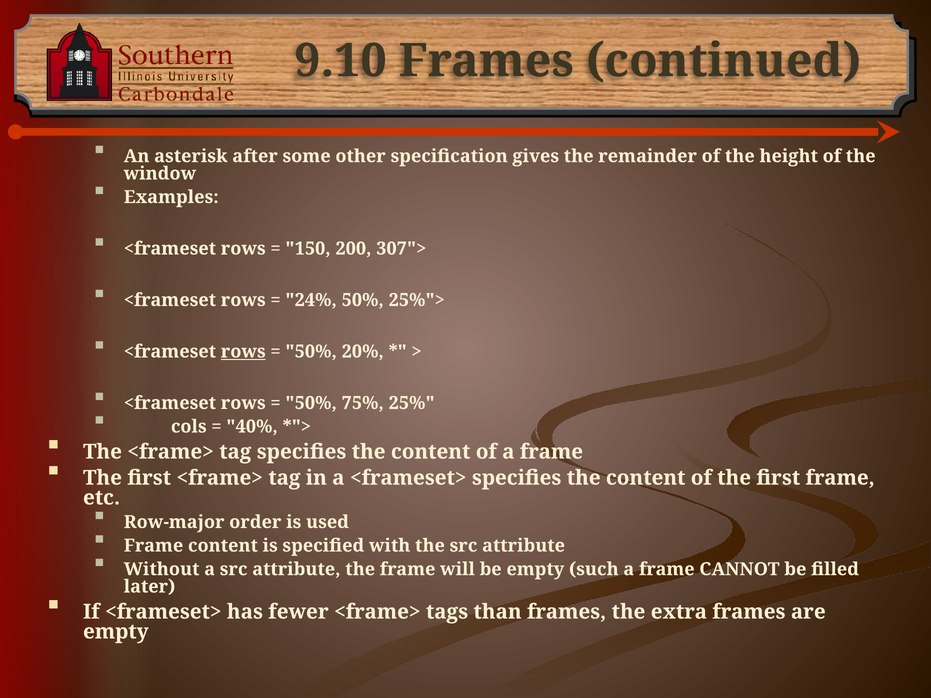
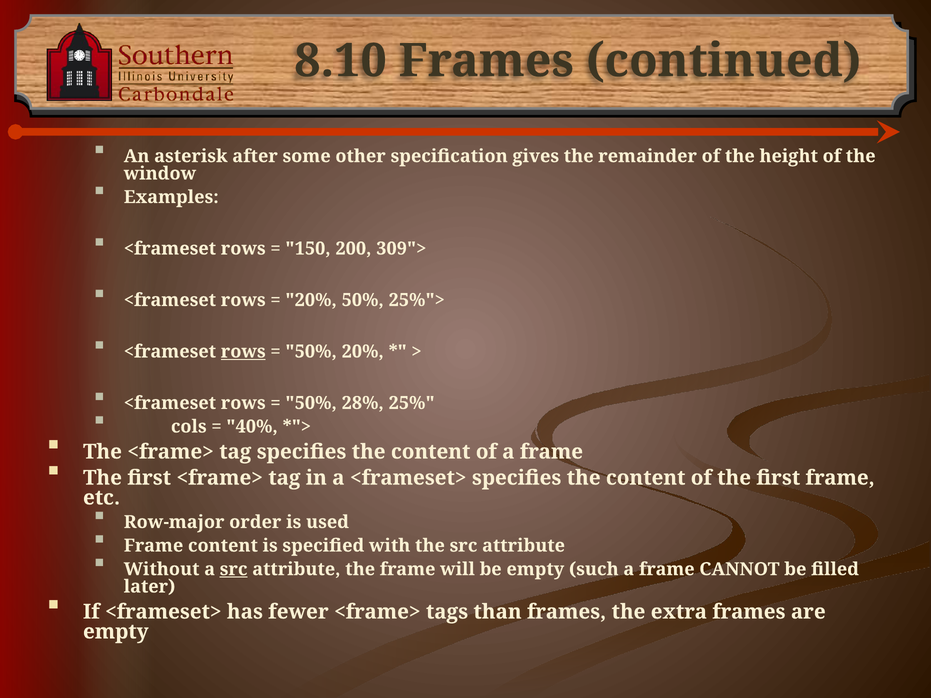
9.10: 9.10 -> 8.10 (340, 61)
307">: 307"> -> 309"> (401, 249)
24%: 24% -> 20% (311, 300)
75%: 75% -> 28% (363, 403)
src underline: none -> present (234, 569)
